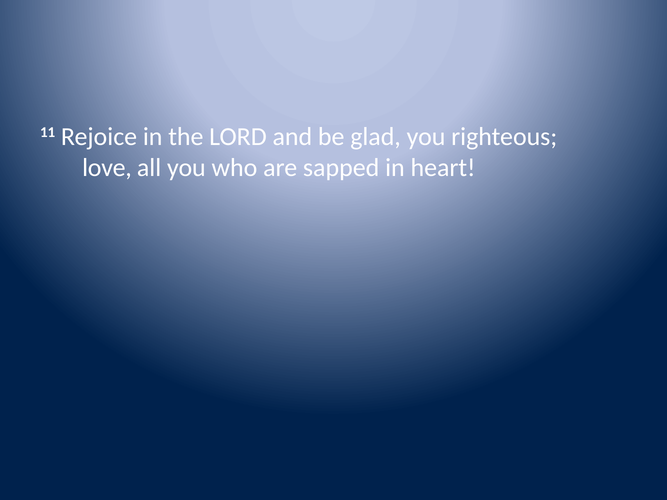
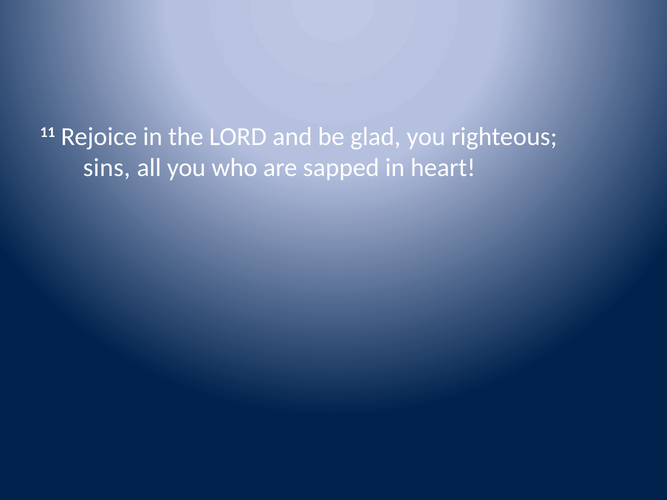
love: love -> sins (107, 168)
